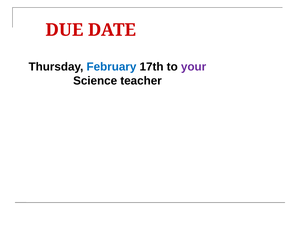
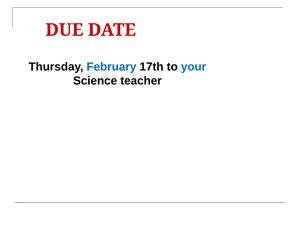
your colour: purple -> blue (194, 67)
